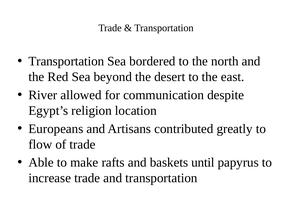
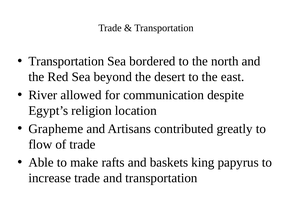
Europeans: Europeans -> Grapheme (56, 129)
until: until -> king (203, 163)
